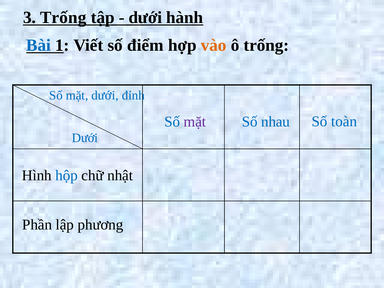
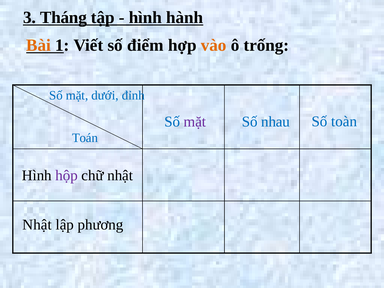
3 Trống: Trống -> Tháng (63, 18)
dưới: dưới -> hình (145, 18)
Bài colour: blue -> orange (38, 45)
Dưới: Dưới -> Toán (85, 138)
hộp colour: blue -> purple (67, 175)
Phần: Phần -> Nhật (37, 225)
